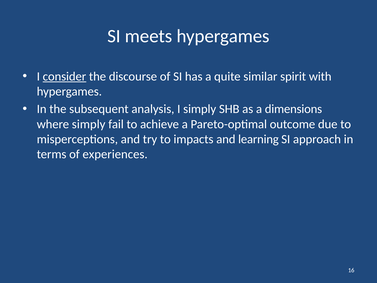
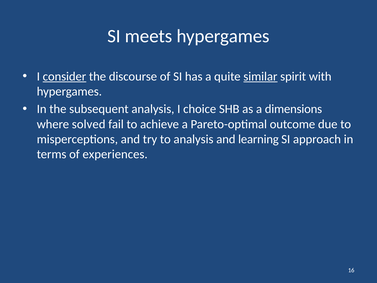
similar underline: none -> present (260, 76)
I simply: simply -> choice (200, 109)
where simply: simply -> solved (89, 124)
to impacts: impacts -> analysis (193, 139)
